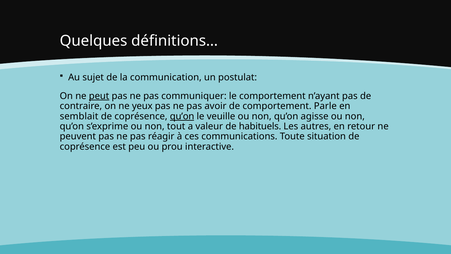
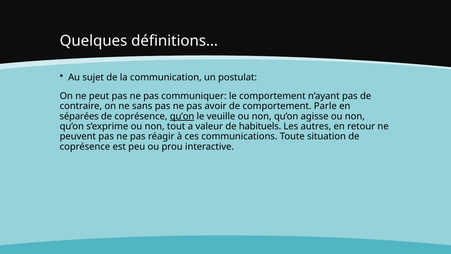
peut underline: present -> none (99, 96)
yeux: yeux -> sans (142, 106)
semblait: semblait -> séparées (79, 116)
